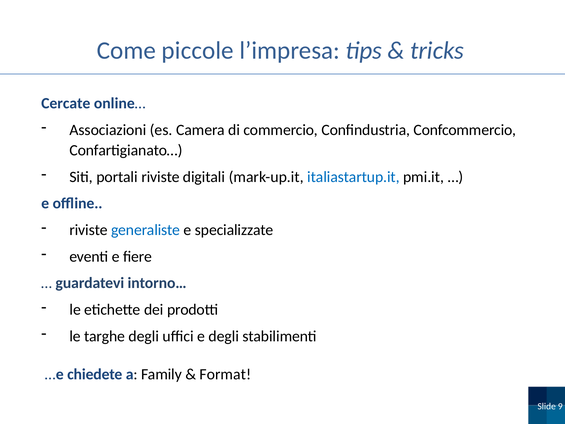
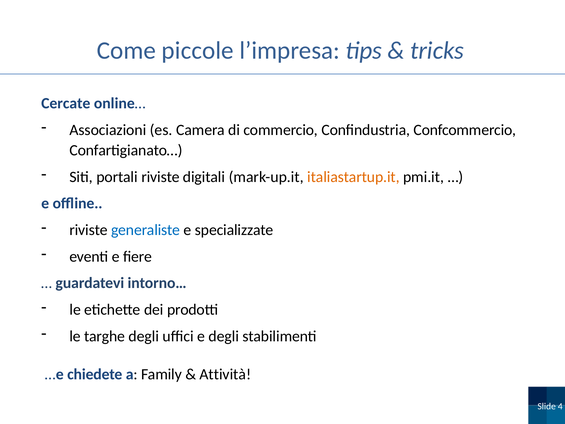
italiastartup.it colour: blue -> orange (353, 177)
Format: Format -> Attività (225, 374)
9: 9 -> 4 (560, 406)
